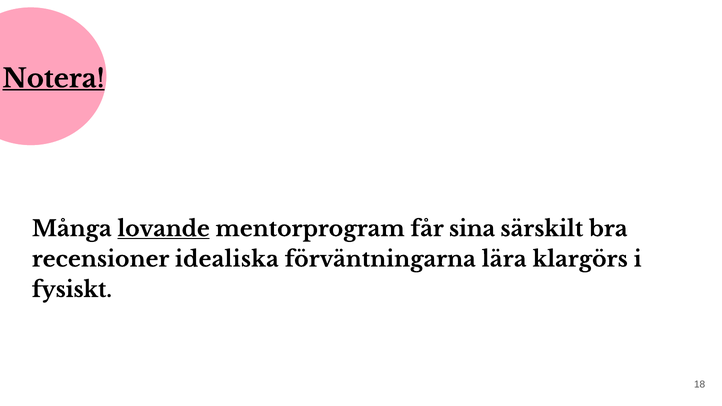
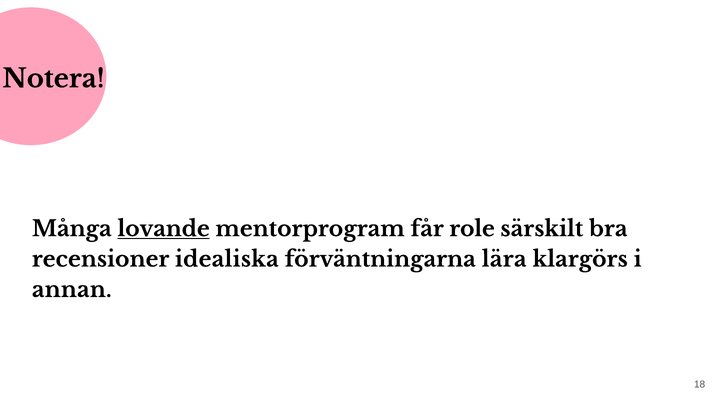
Notera underline: present -> none (54, 79)
sina: sina -> role (472, 229)
fysiskt: fysiskt -> annan (72, 290)
